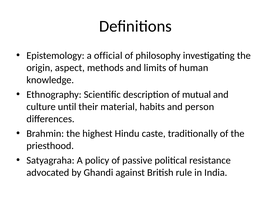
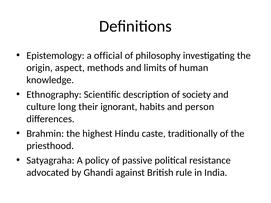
mutual: mutual -> society (197, 95)
until: until -> long (67, 107)
material: material -> ignorant (119, 107)
